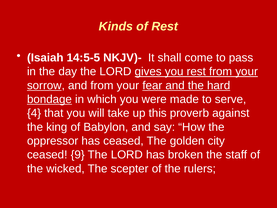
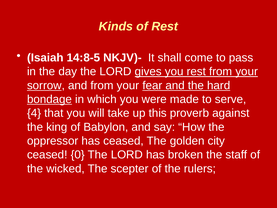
14:5-5: 14:5-5 -> 14:8-5 (83, 58)
9: 9 -> 0 (78, 155)
